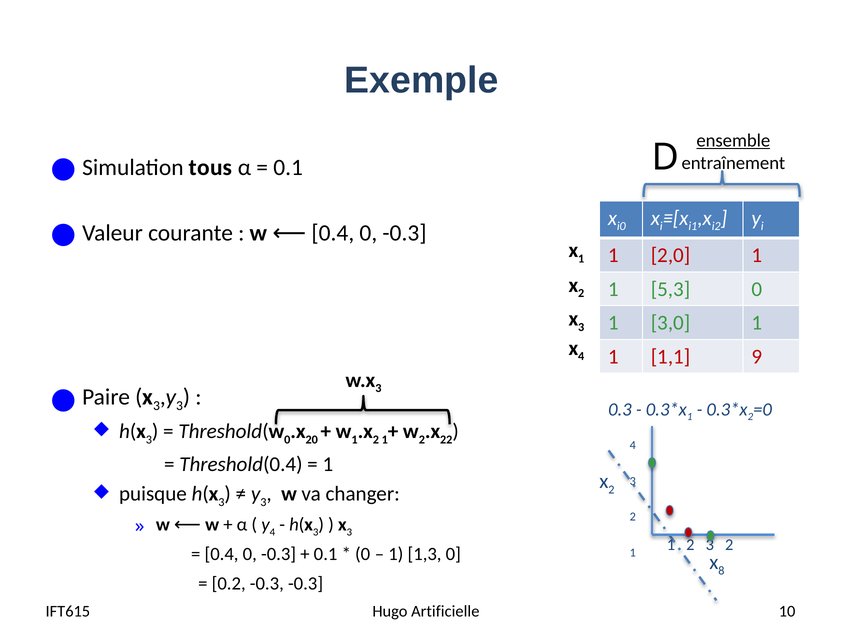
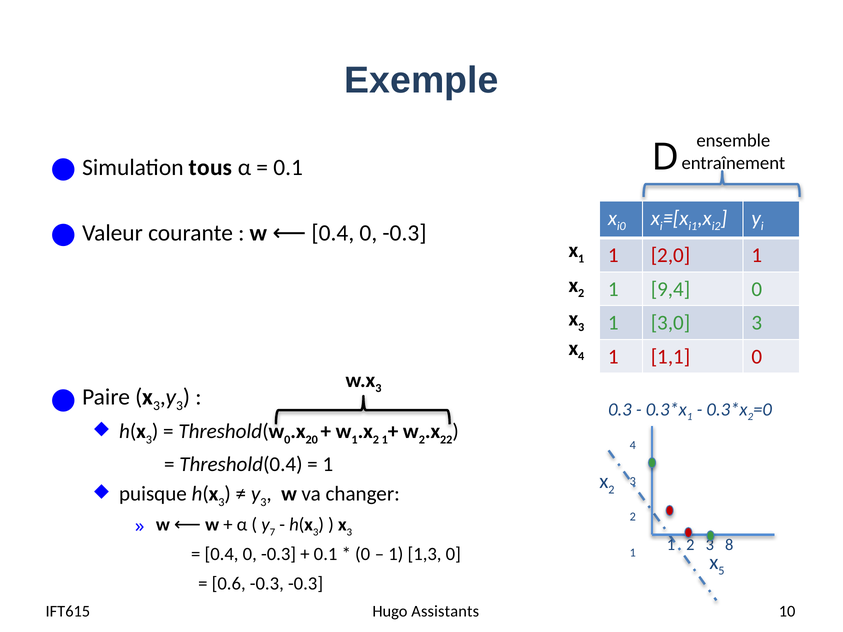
ensemble underline: present -> none (733, 141)
5,3: 5,3 -> 9,4 (670, 289)
3,0 1: 1 -> 3 (757, 323)
1,1 9: 9 -> 0 (757, 357)
4: 4 -> 7 (272, 532)
2: 2 -> 8 (729, 545)
8: 8 -> 5 (721, 571)
0.2: 0.2 -> 0.6 (229, 584)
Artificielle: Artificielle -> Assistants (445, 612)
